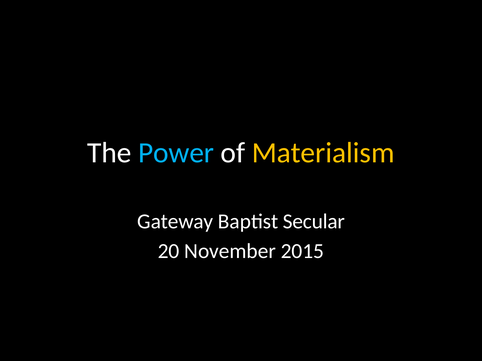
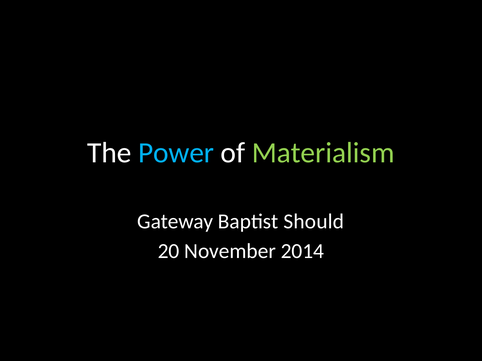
Materialism colour: yellow -> light green (323, 153)
Secular: Secular -> Should (314, 222)
2015: 2015 -> 2014 (302, 252)
